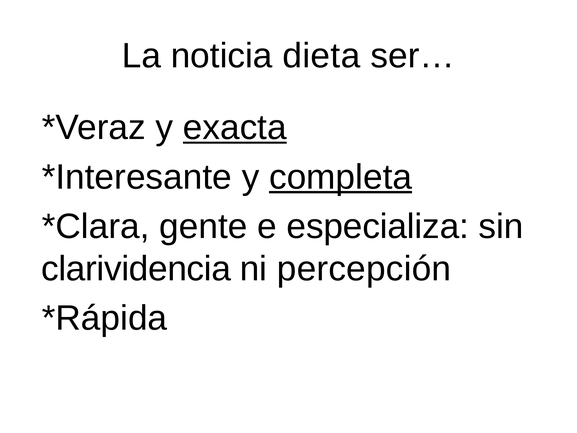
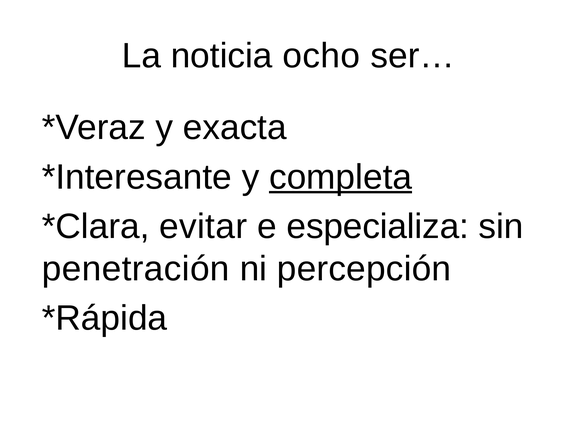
dieta: dieta -> ocho (321, 56)
exacta underline: present -> none (235, 128)
gente: gente -> evitar (203, 226)
clarividencia: clarividencia -> penetración (136, 269)
